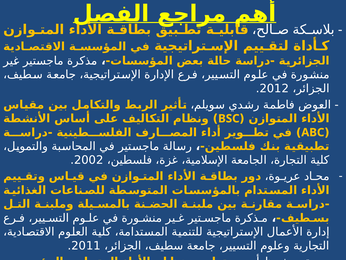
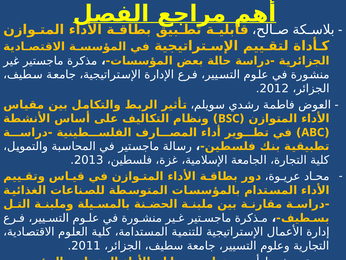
2002: 2002 -> 2013 (89, 160)
